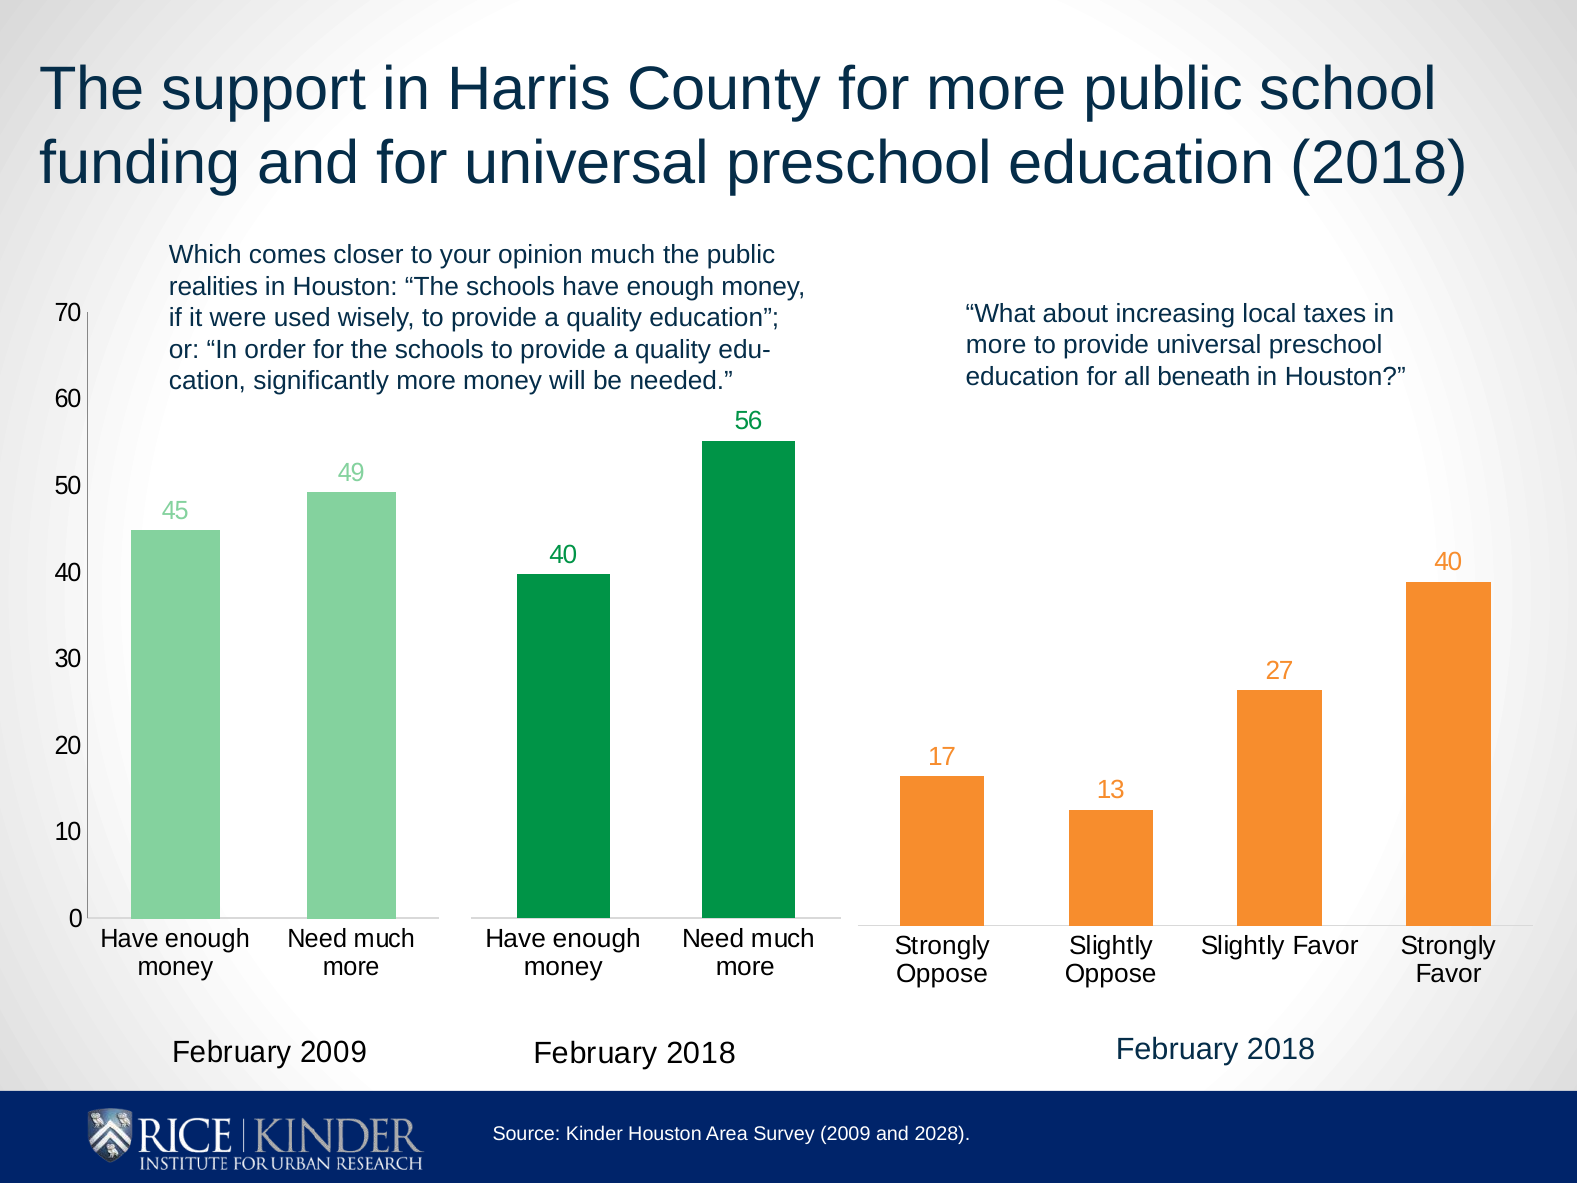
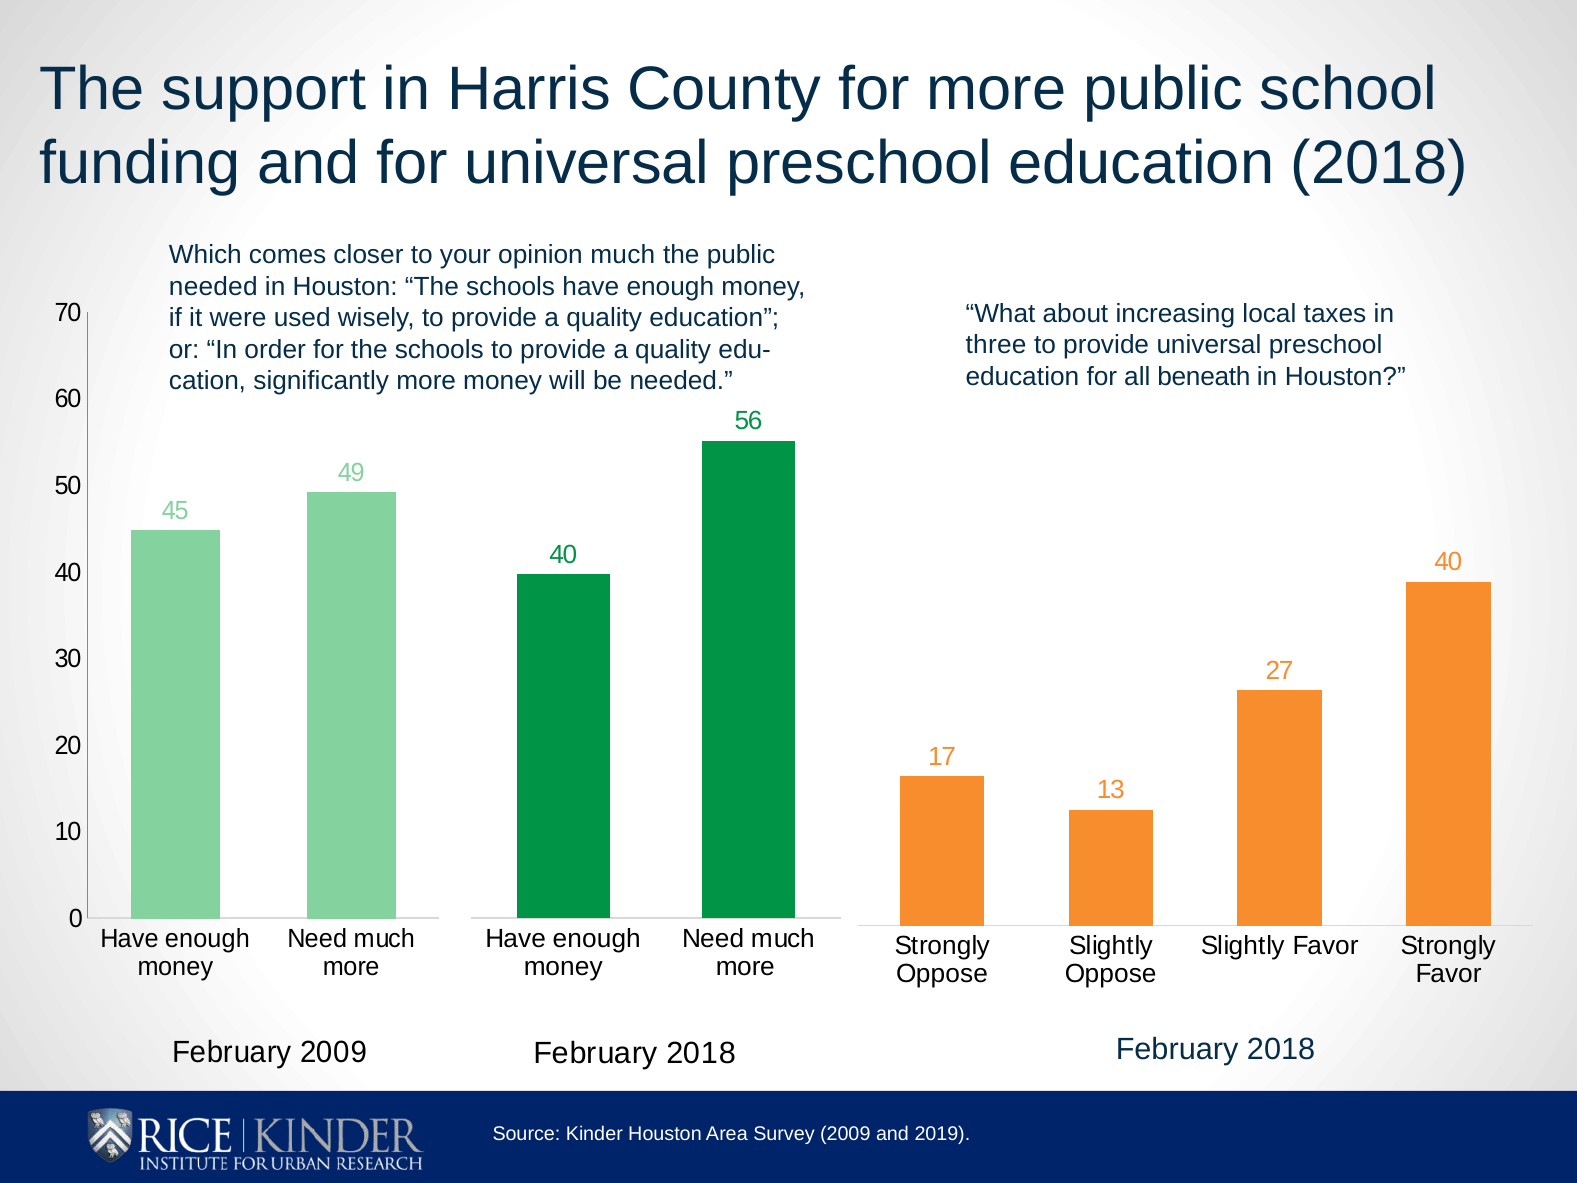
realities: realities -> needed (213, 286)
more: more -> three (996, 345)
2028: 2028 -> 2019 (942, 1133)
